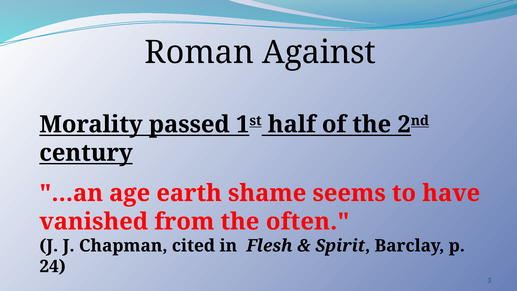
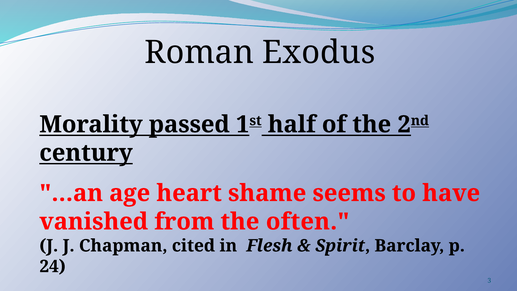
Against: Against -> Exodus (319, 53)
earth: earth -> heart (189, 193)
